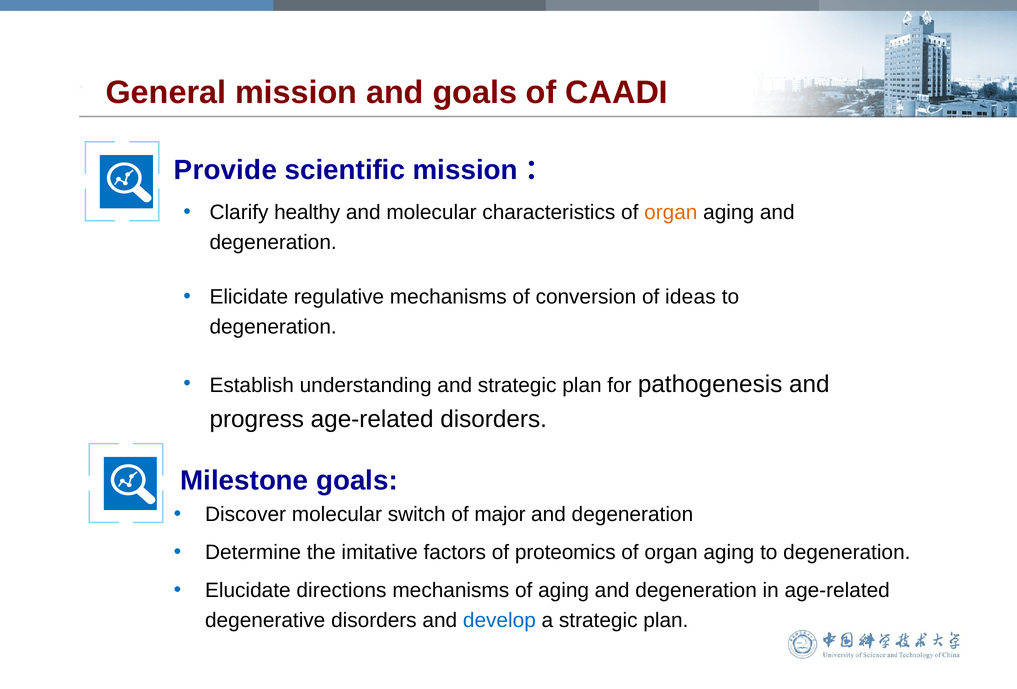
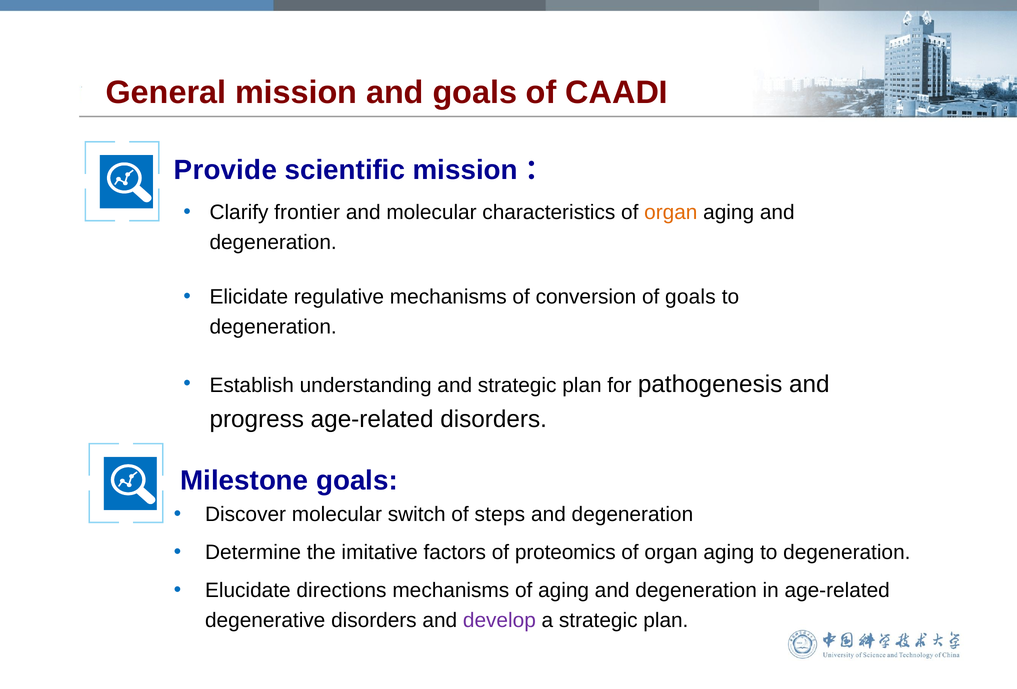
healthy: healthy -> frontier (307, 213)
of ideas: ideas -> goals (690, 297)
major: major -> steps (500, 514)
develop colour: blue -> purple (499, 621)
